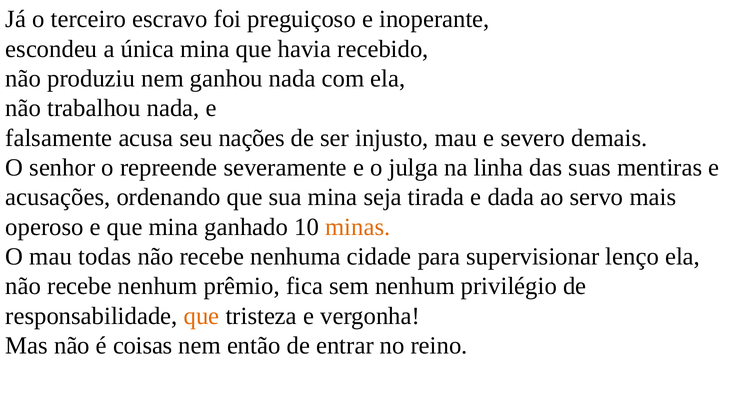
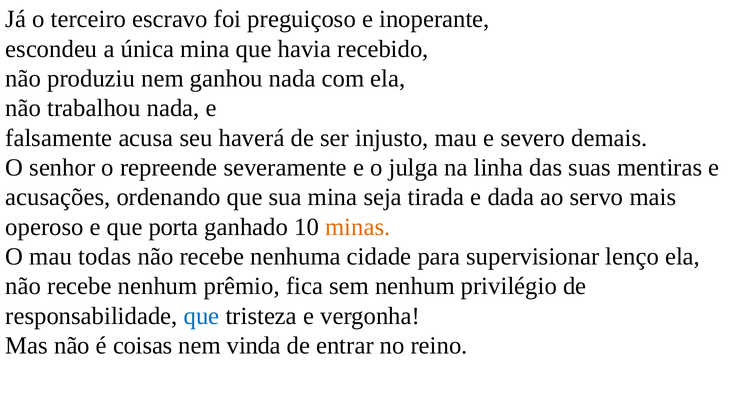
nações: nações -> haverá (252, 138)
que mina: mina -> porta (174, 227)
que colour: orange -> blue (202, 316)
então: então -> vinda (254, 345)
